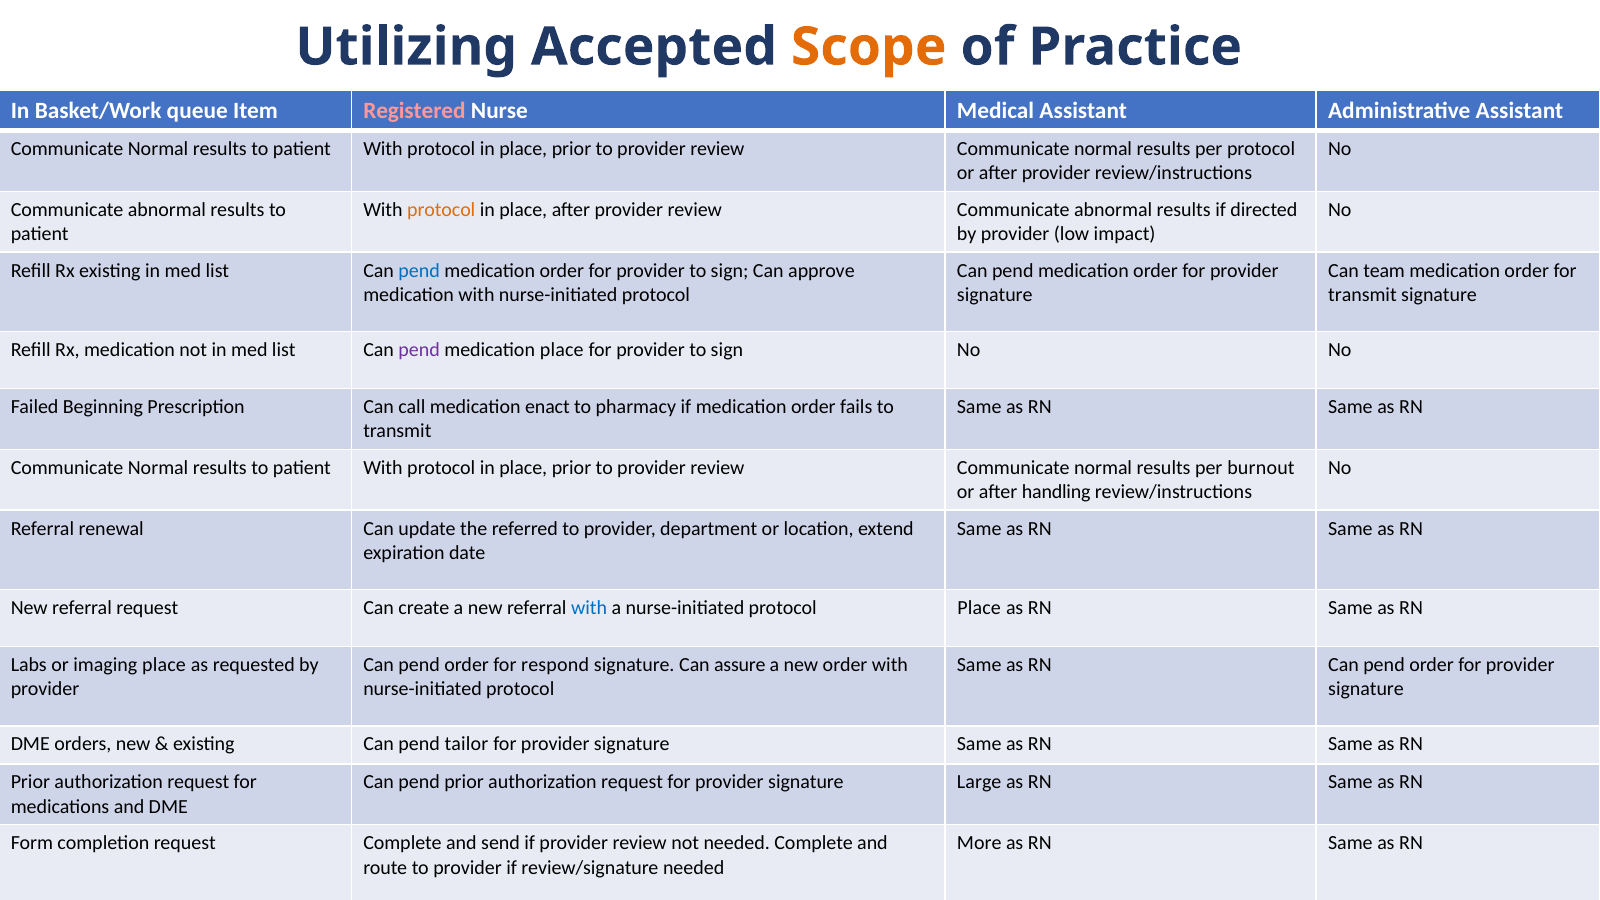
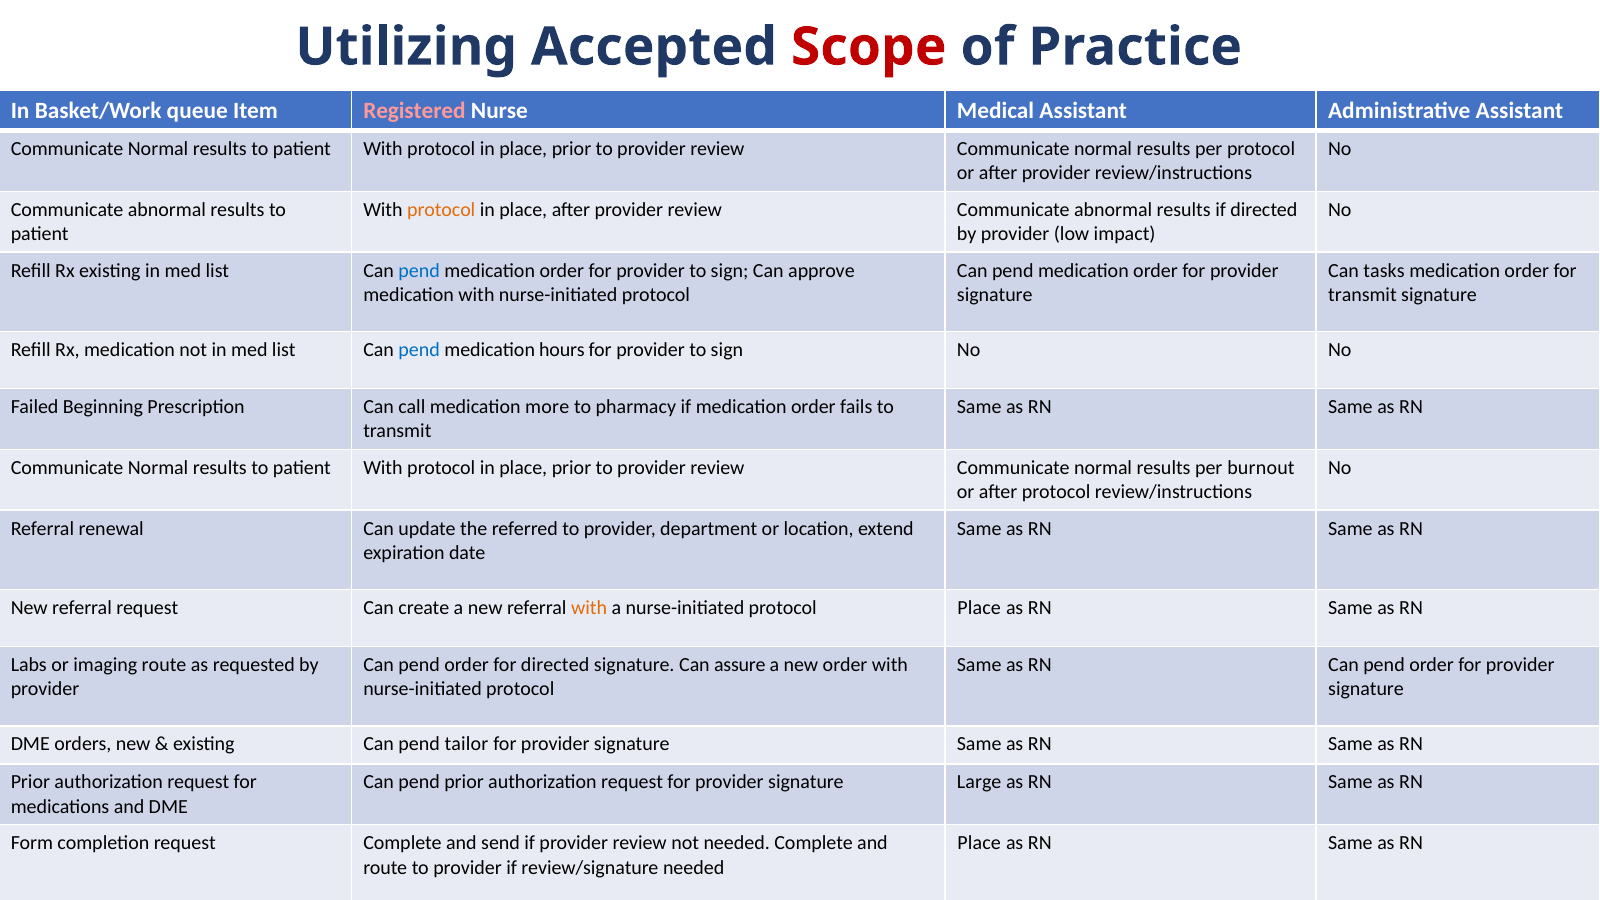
Scope colour: orange -> red (869, 47)
team: team -> tasks (1384, 270)
pend colour: purple -> blue (419, 350)
medication place: place -> hours (562, 350)
enact: enact -> more (547, 407)
after handling: handling -> protocol (1056, 492)
with colour: blue -> orange (589, 608)
imaging place: place -> route (164, 665)
for respond: respond -> directed (555, 665)
More: More -> Place (979, 843)
